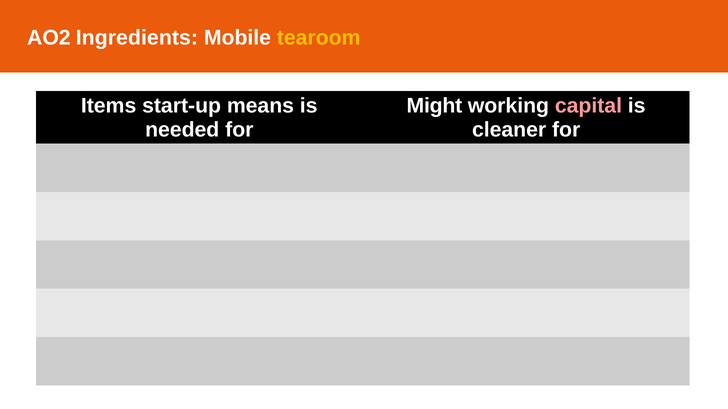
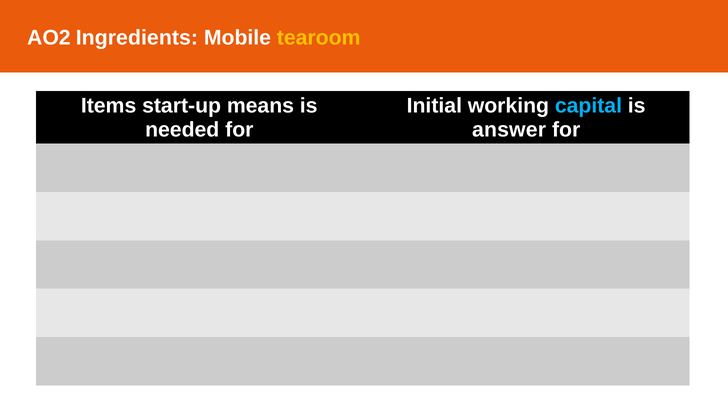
Might: Might -> Initial (434, 106)
capital colour: pink -> light blue (588, 106)
cleaner: cleaner -> answer (509, 130)
